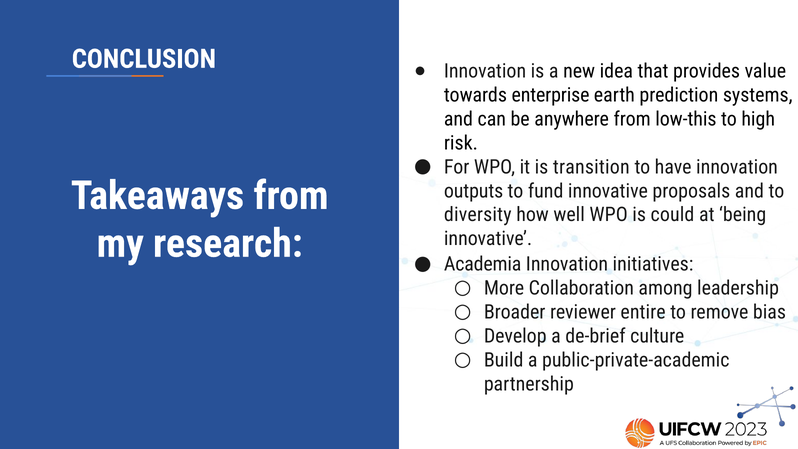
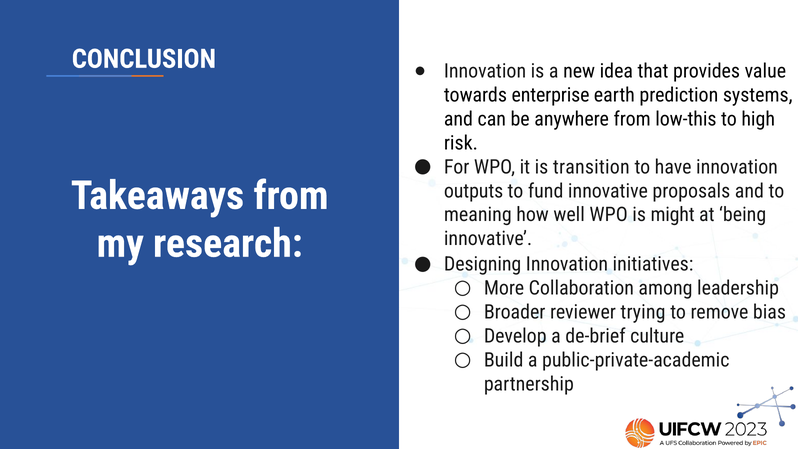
diversity: diversity -> meaning (478, 215)
could: could -> might (673, 215)
Academia: Academia -> Designing (483, 264)
entire: entire -> trying (643, 312)
